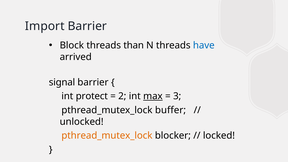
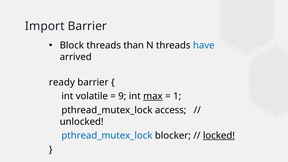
signal: signal -> ready (62, 82)
protect: protect -> volatile (92, 96)
2: 2 -> 9 (122, 96)
3: 3 -> 1 (177, 96)
buffer: buffer -> access (171, 110)
pthread_mutex_lock colour: orange -> blue (107, 136)
locked underline: none -> present (219, 136)
